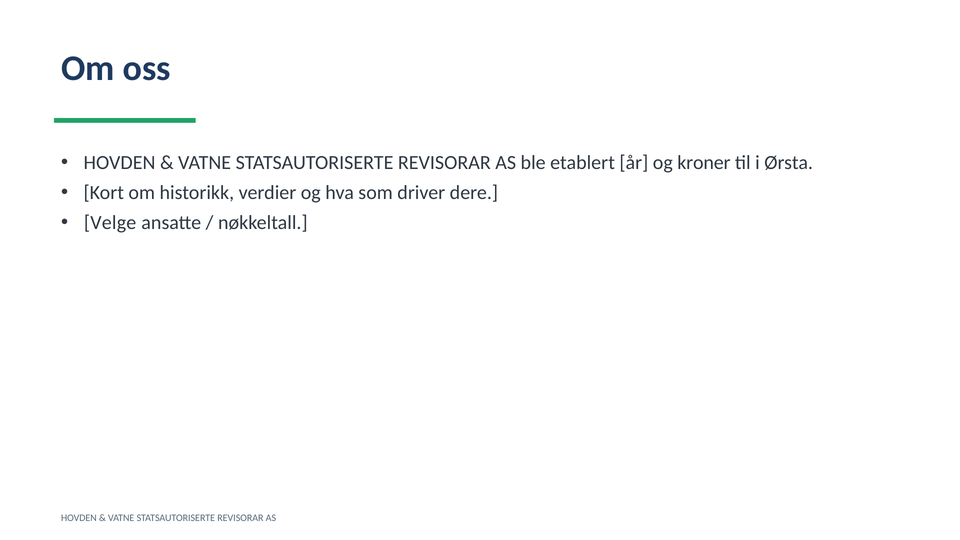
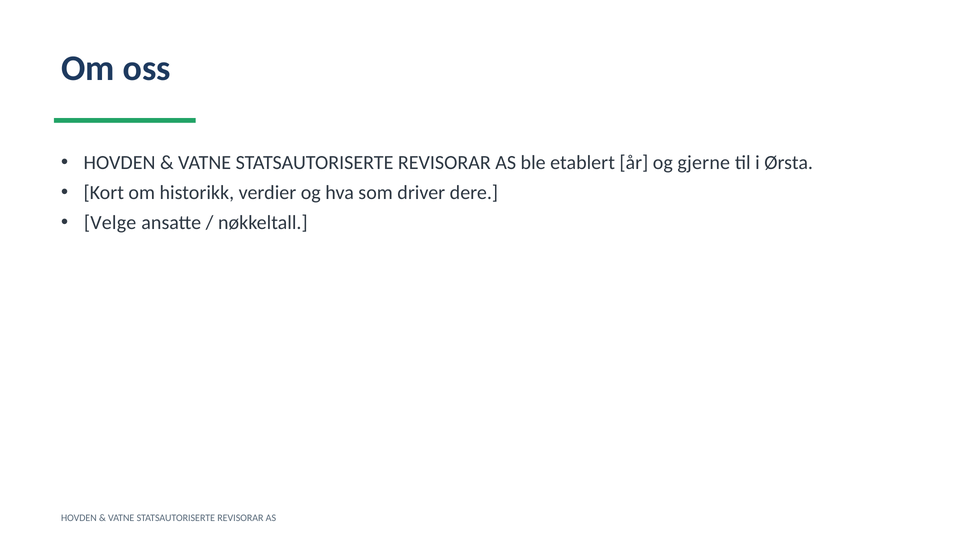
kroner: kroner -> gjerne (704, 163)
